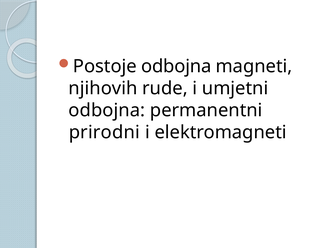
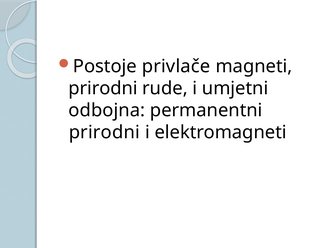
Postoje odbojna: odbojna -> privlače (176, 66)
njihovih: njihovih -> prirodni (103, 88)
